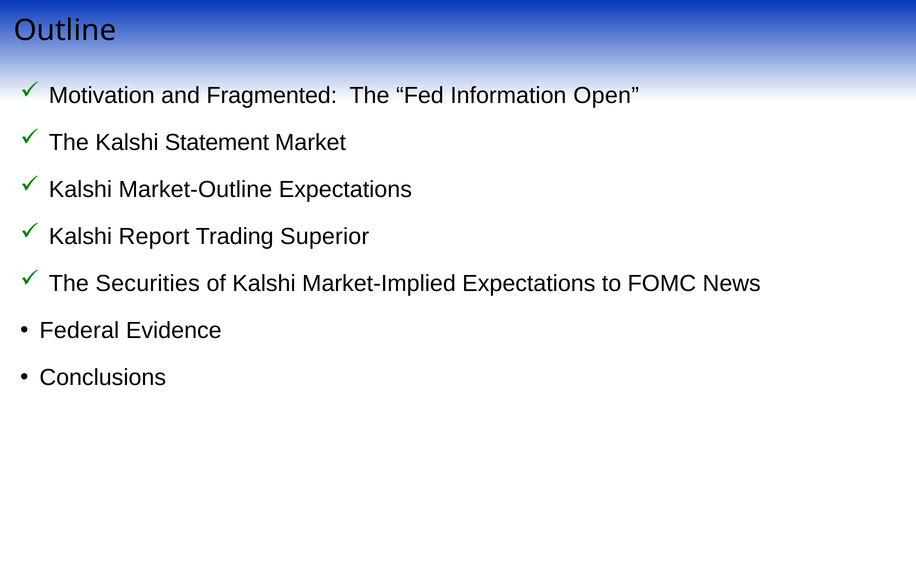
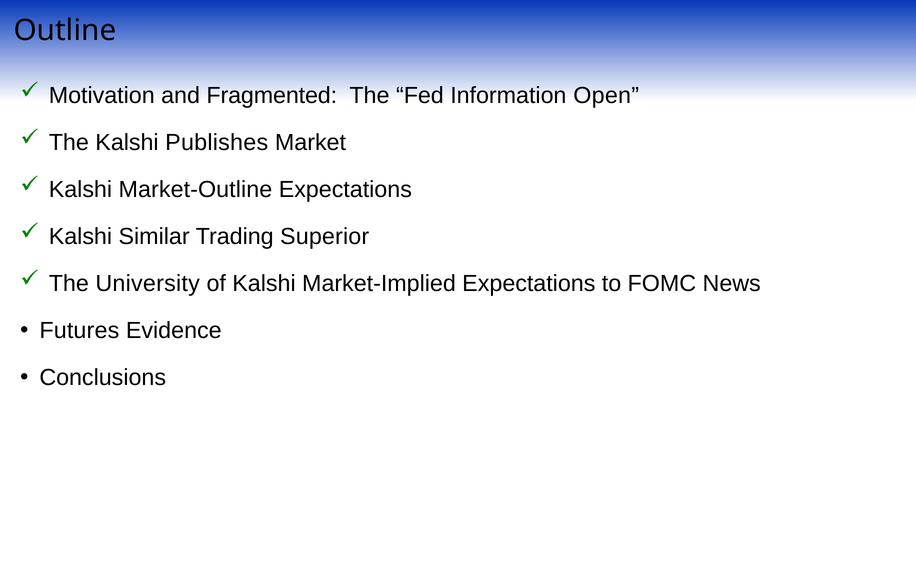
Statement: Statement -> Publishes (217, 143)
Report: Report -> Similar (154, 237)
Securities: Securities -> University (148, 284)
Federal: Federal -> Futures (79, 331)
